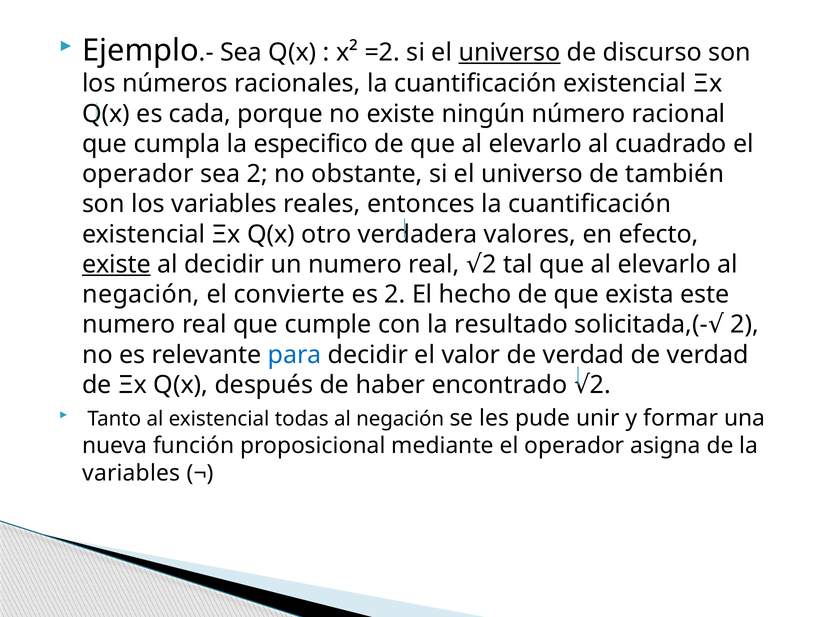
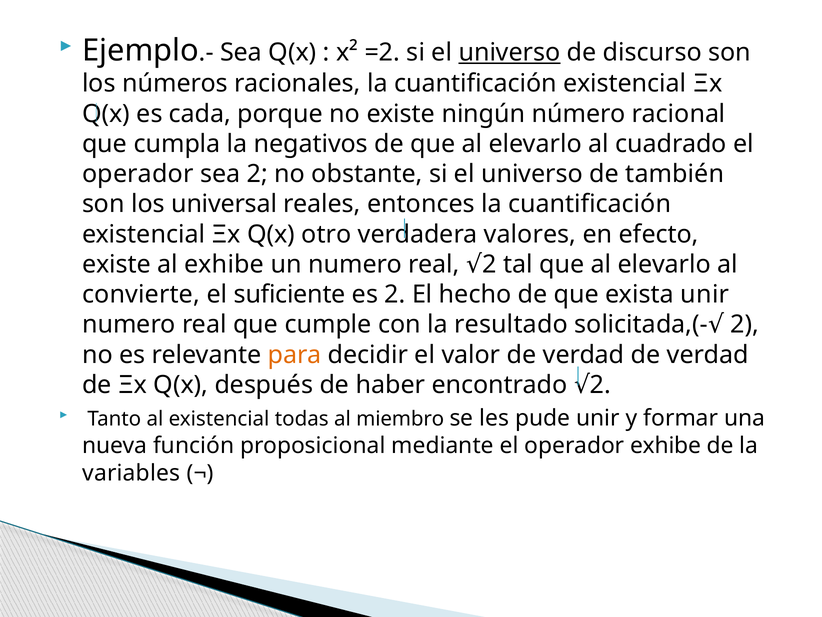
especifico: especifico -> negativos (311, 144)
los variables: variables -> universal (224, 204)
existe underline: present -> none (116, 264)
al decidir: decidir -> exhibe (224, 264)
negación: negación -> convierte (141, 294)
convierte: convierte -> suficiente (290, 294)
exista este: este -> unir (705, 294)
para colour: blue -> orange (295, 354)
negación: negación -> miembro (400, 418)
operador asigna: asigna -> exhibe (666, 445)
